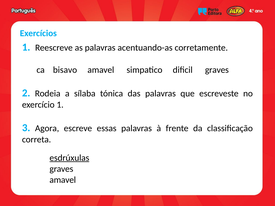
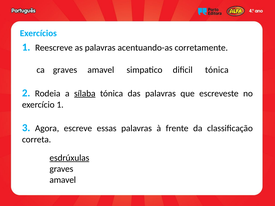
ca bisavo: bisavo -> graves (65, 70)
dificil graves: graves -> tónica (217, 70)
sílaba underline: none -> present (85, 94)
